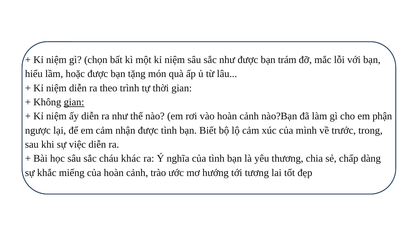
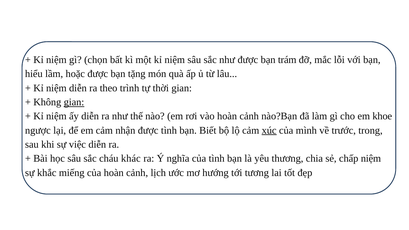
phận: phận -> khoe (382, 116)
xúc underline: none -> present (269, 130)
chấp dàng: dàng -> niệm (371, 159)
trào: trào -> lịch (158, 173)
